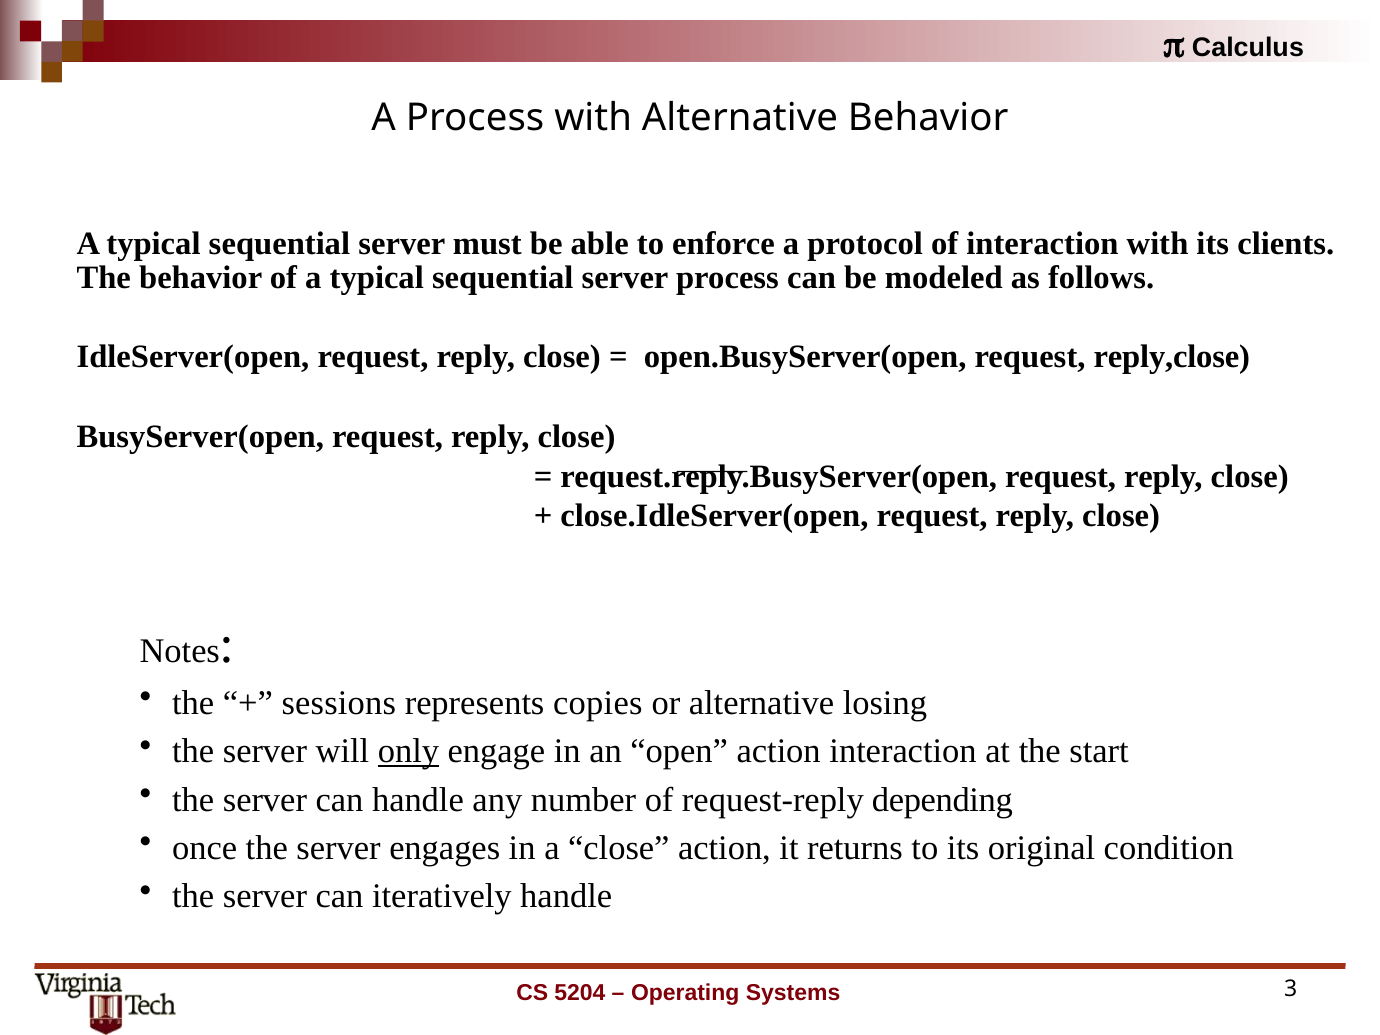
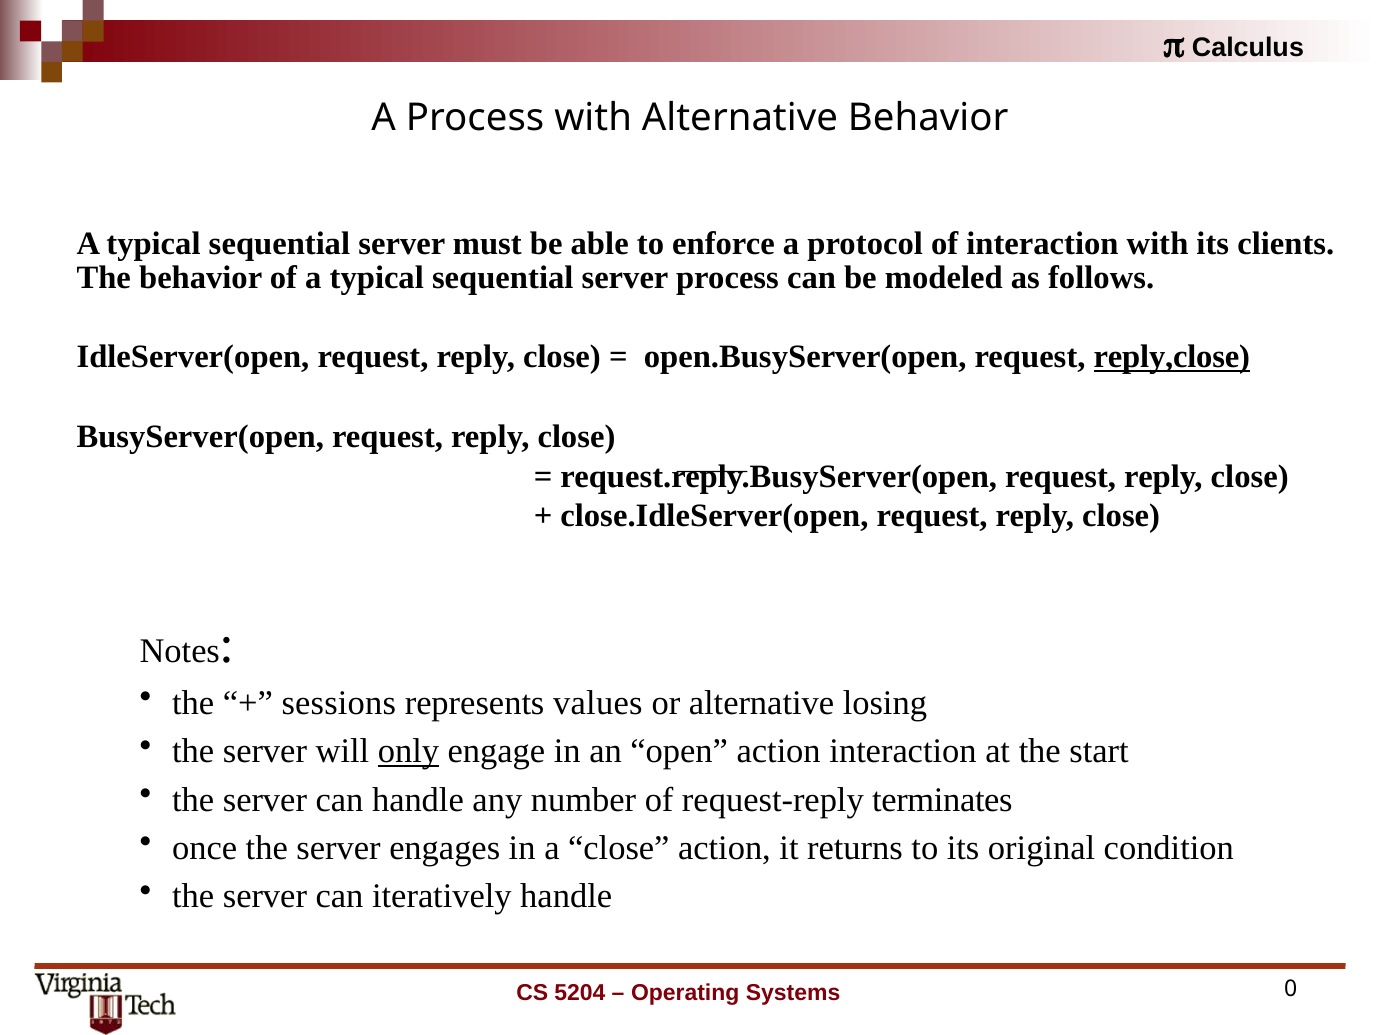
reply,close underline: none -> present (1172, 357)
copies: copies -> values (598, 703)
depending: depending -> terminates (942, 800)
3: 3 -> 0 (1291, 989)
